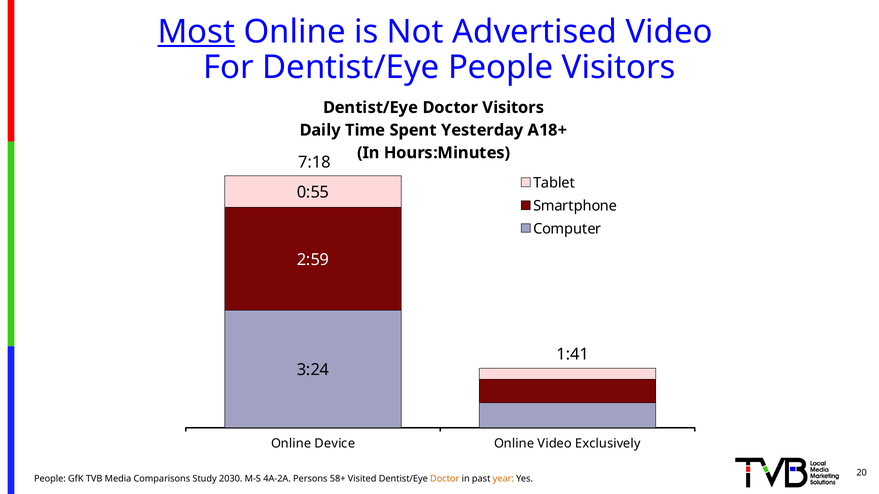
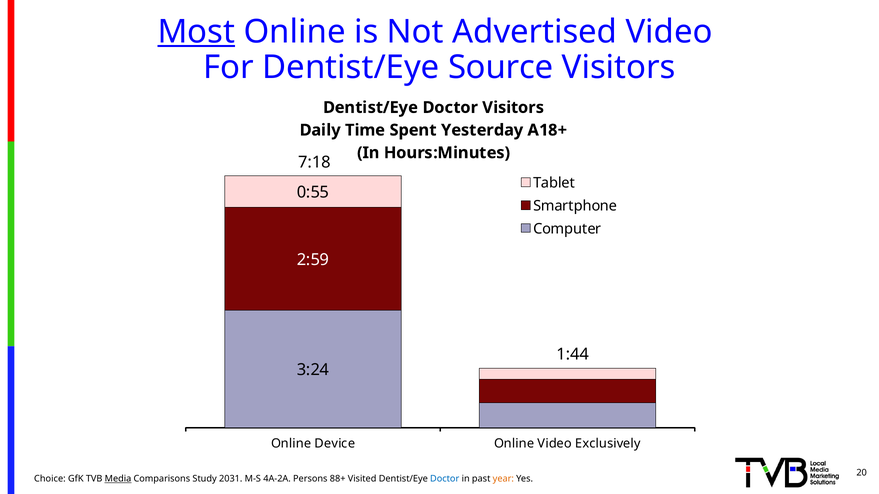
Dentist/Eye People: People -> Source (501, 67)
1:41: 1:41 -> 1:44 (573, 355)
People: People -> Choice (50, 479)
Media underline: none -> present (118, 479)
2030: 2030 -> 2031 (231, 479)
58+: 58+ -> 88+ (338, 479)
Doctor colour: orange -> blue (445, 479)
